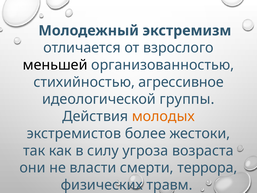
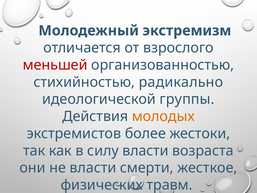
меньшей colour: black -> red (55, 65)
агрессивное: агрессивное -> радикально (181, 82)
силу угроза: угроза -> власти (145, 151)
террора: террора -> жесткое (207, 168)
